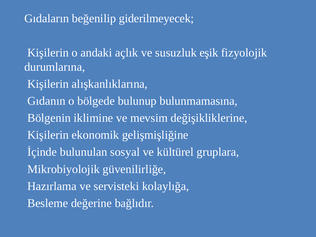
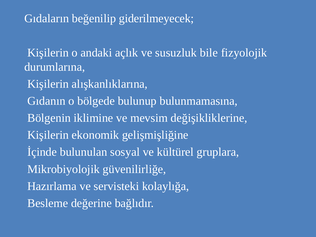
eşik: eşik -> bile (209, 53)
